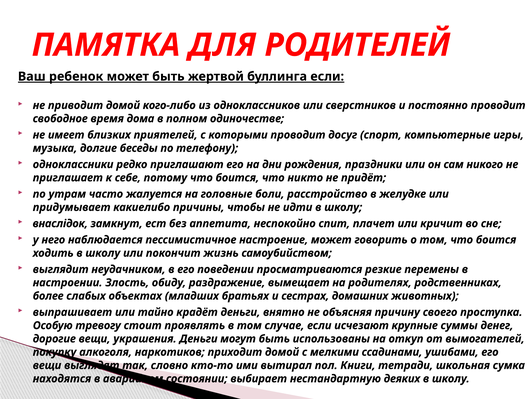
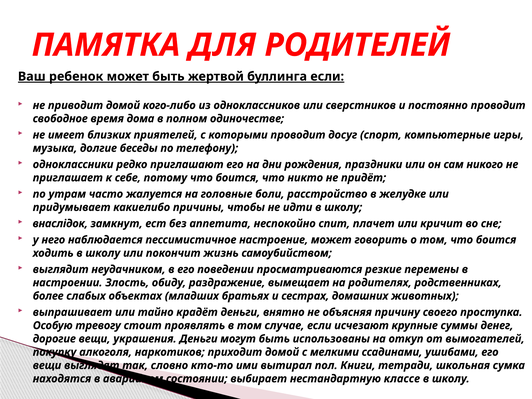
деяких: деяких -> классе (402, 379)
